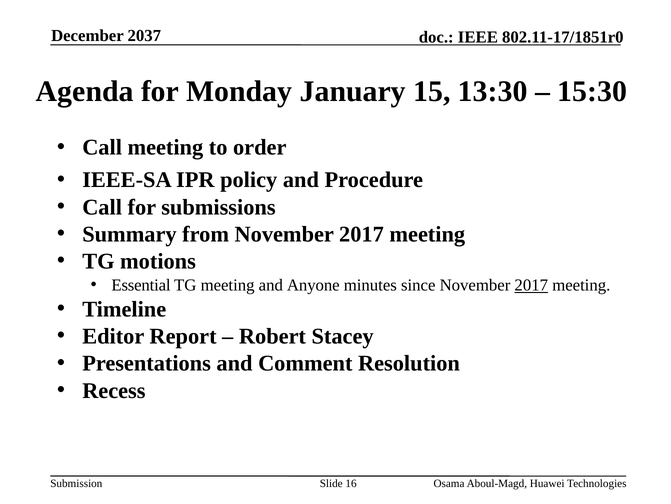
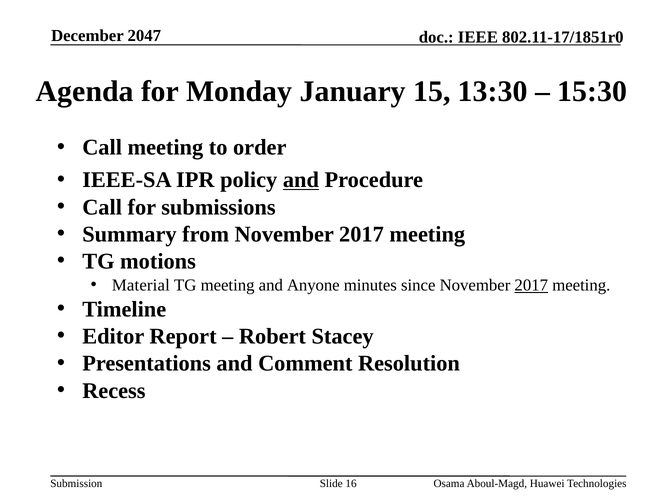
2037: 2037 -> 2047 (144, 36)
and underline: none -> present (301, 180)
Essential: Essential -> Material (141, 285)
